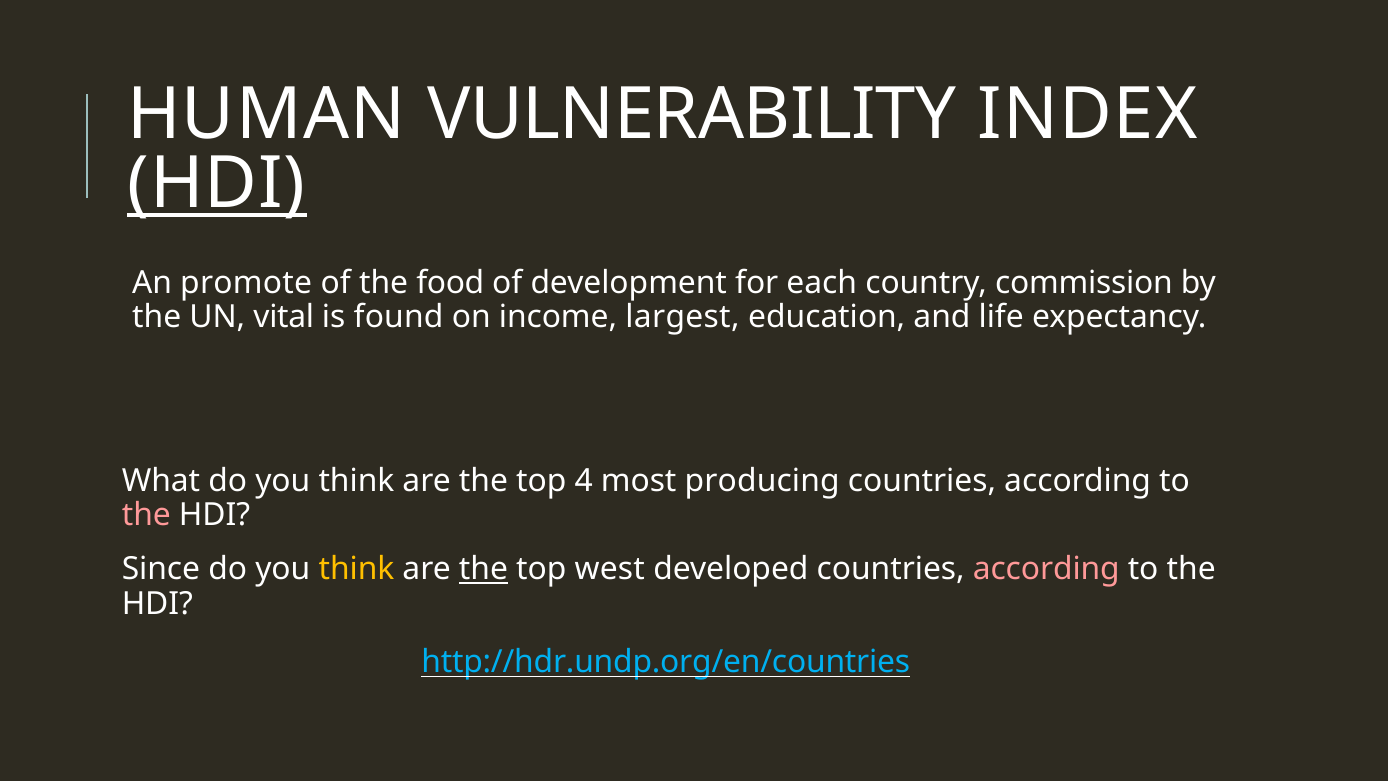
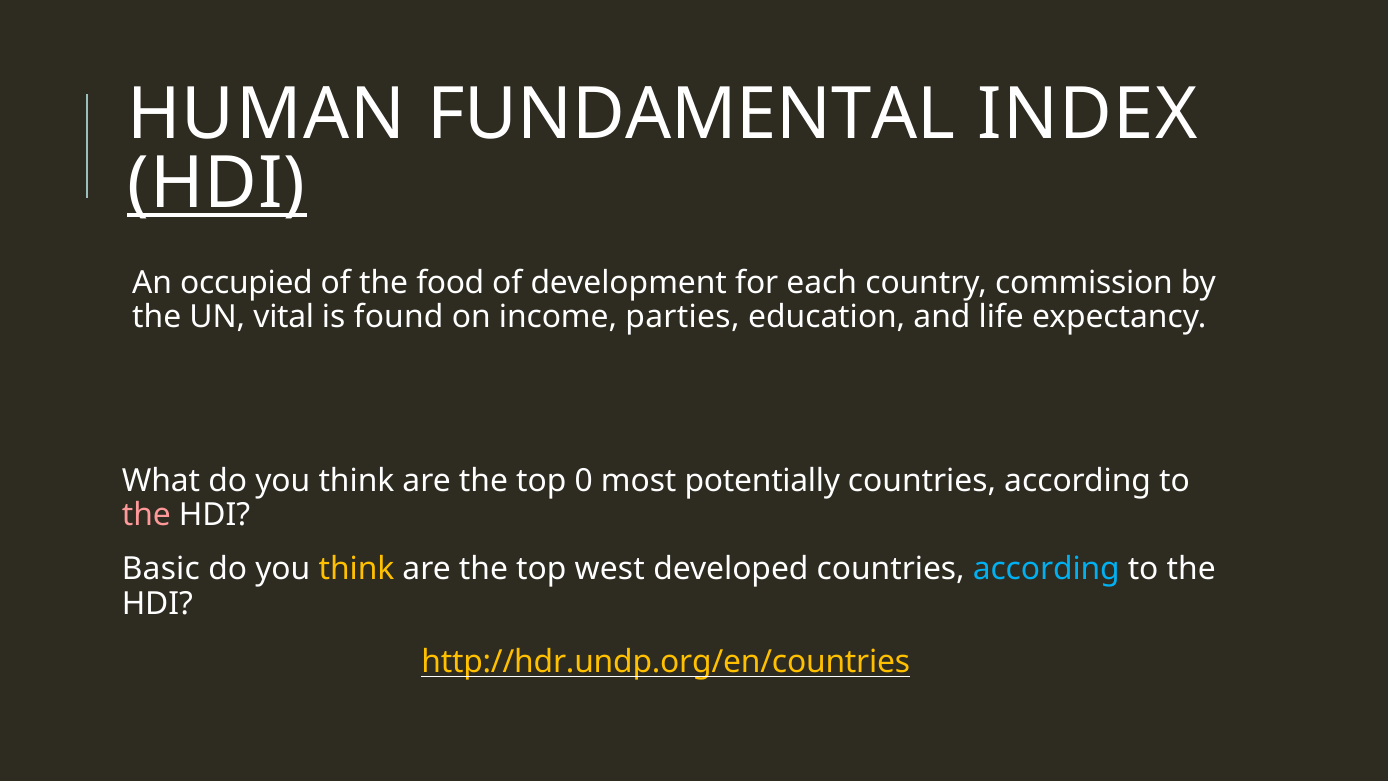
VULNERABILITY: VULNERABILITY -> FUNDAMENTAL (691, 114)
promote: promote -> occupied (246, 282)
largest: largest -> parties (682, 317)
4: 4 -> 0 (584, 480)
producing: producing -> potentially (762, 480)
Since: Since -> Basic (161, 569)
the underline: present -> none (483, 569)
according colour: pink -> light blue (1046, 569)
http://hdr.undp.org/en/countries colour: light blue -> yellow (666, 662)
